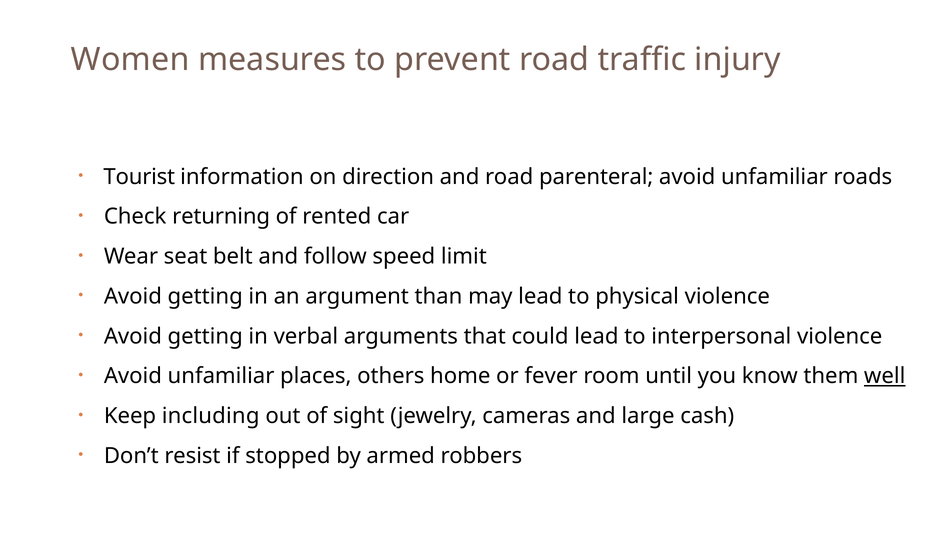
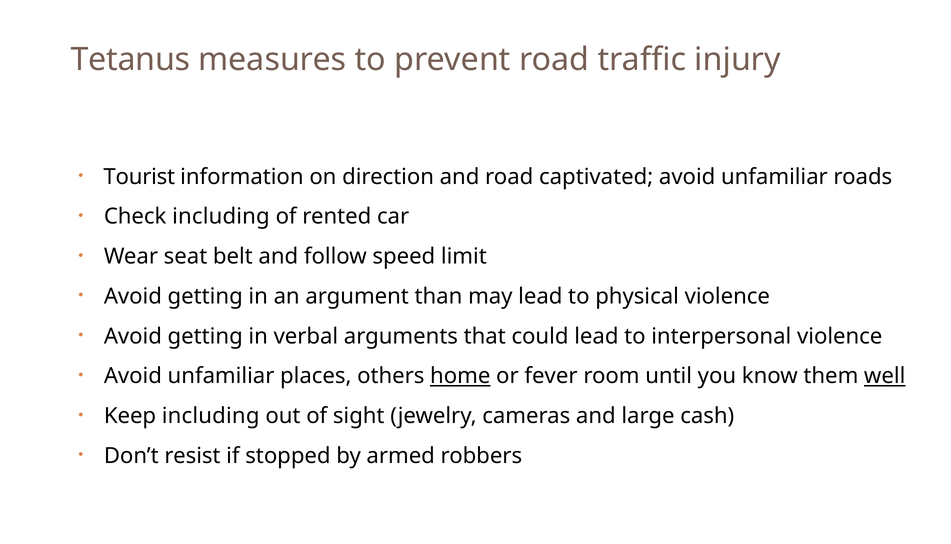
Women: Women -> Tetanus (130, 60)
parenteral: parenteral -> captivated (596, 177)
Check returning: returning -> including (221, 217)
home underline: none -> present (460, 376)
